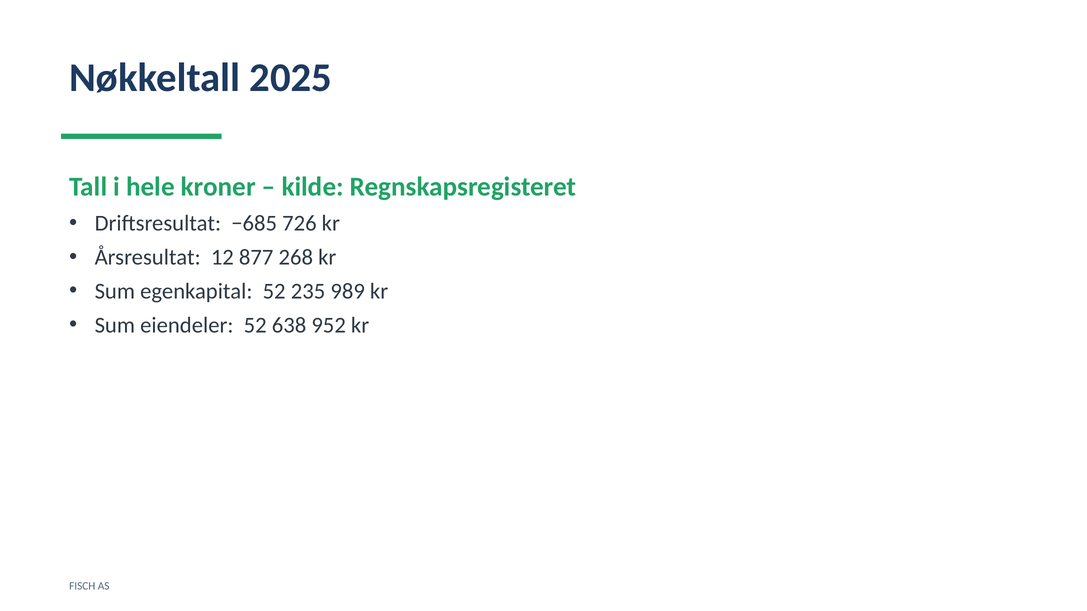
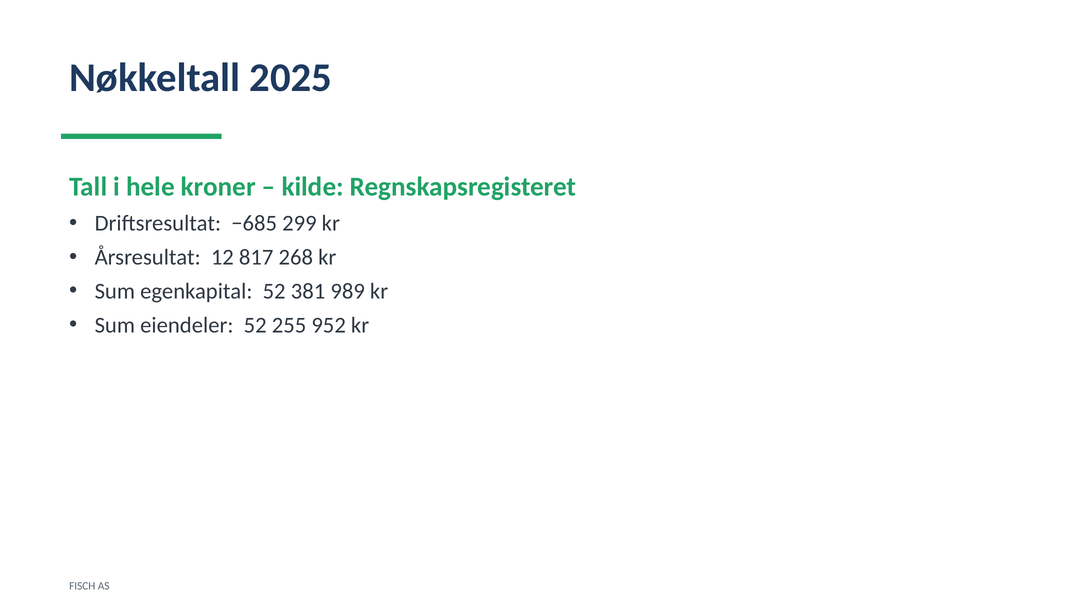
726: 726 -> 299 (299, 224)
877: 877 -> 817 (256, 258)
235: 235 -> 381 (308, 291)
638: 638 -> 255 (289, 325)
